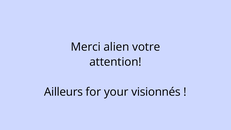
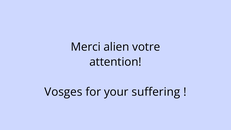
Ailleurs: Ailleurs -> Vosges (63, 92)
visionnés: visionnés -> suffering (156, 92)
